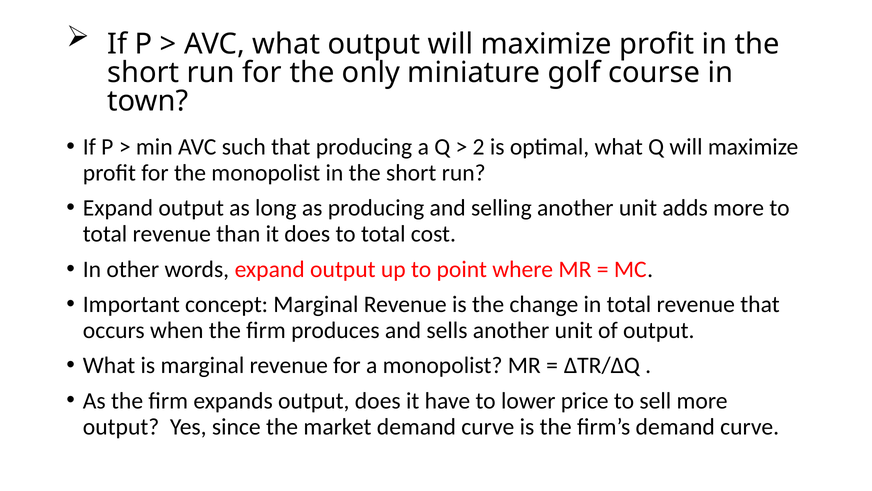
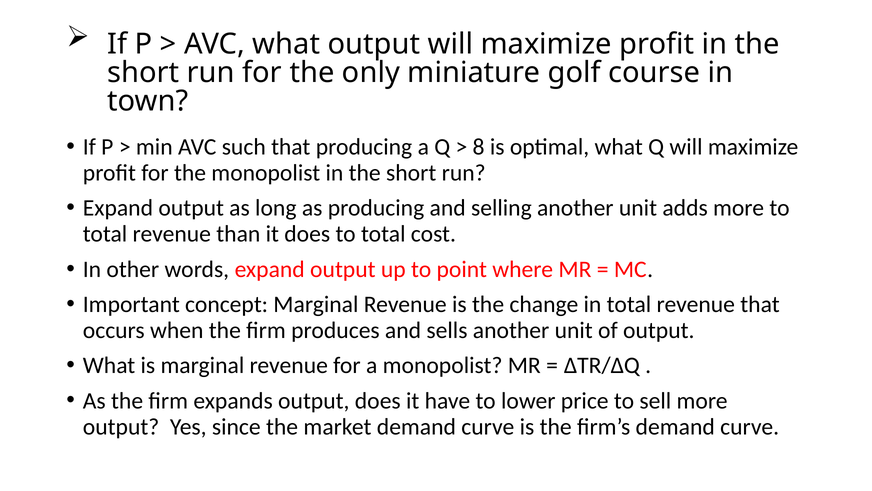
2: 2 -> 8 (479, 147)
